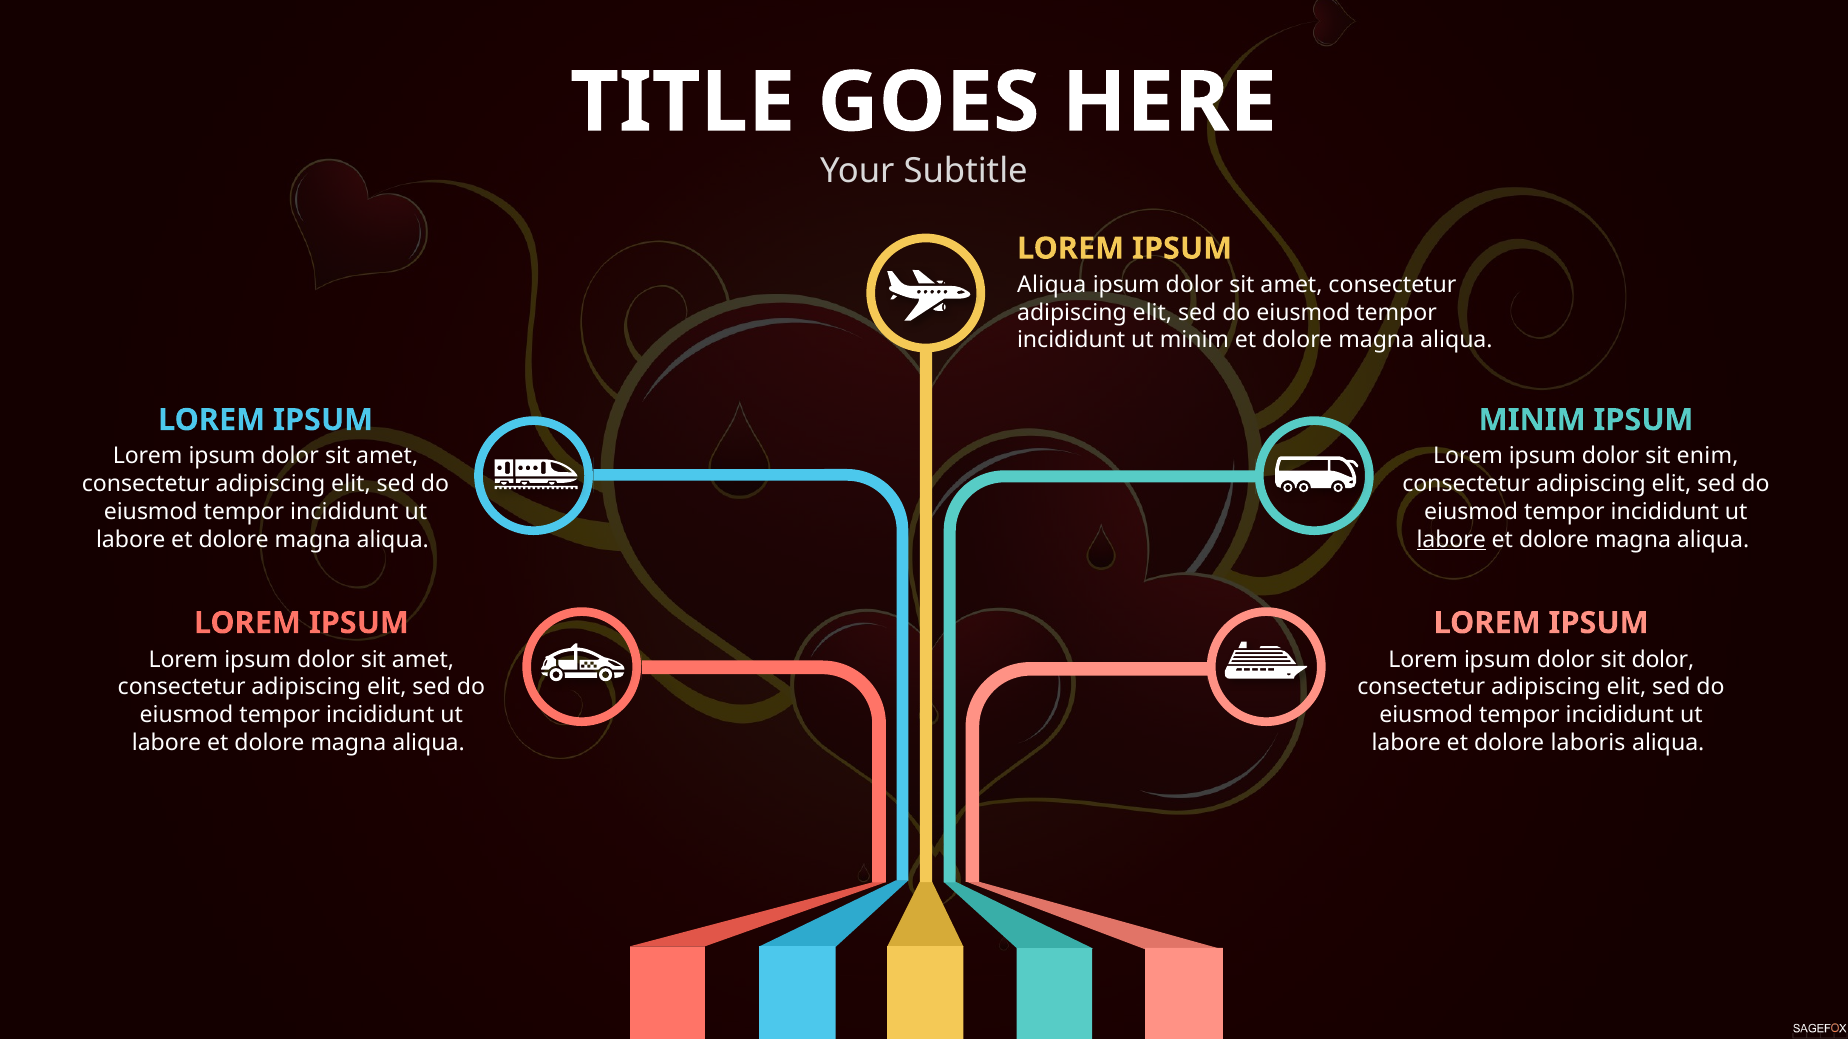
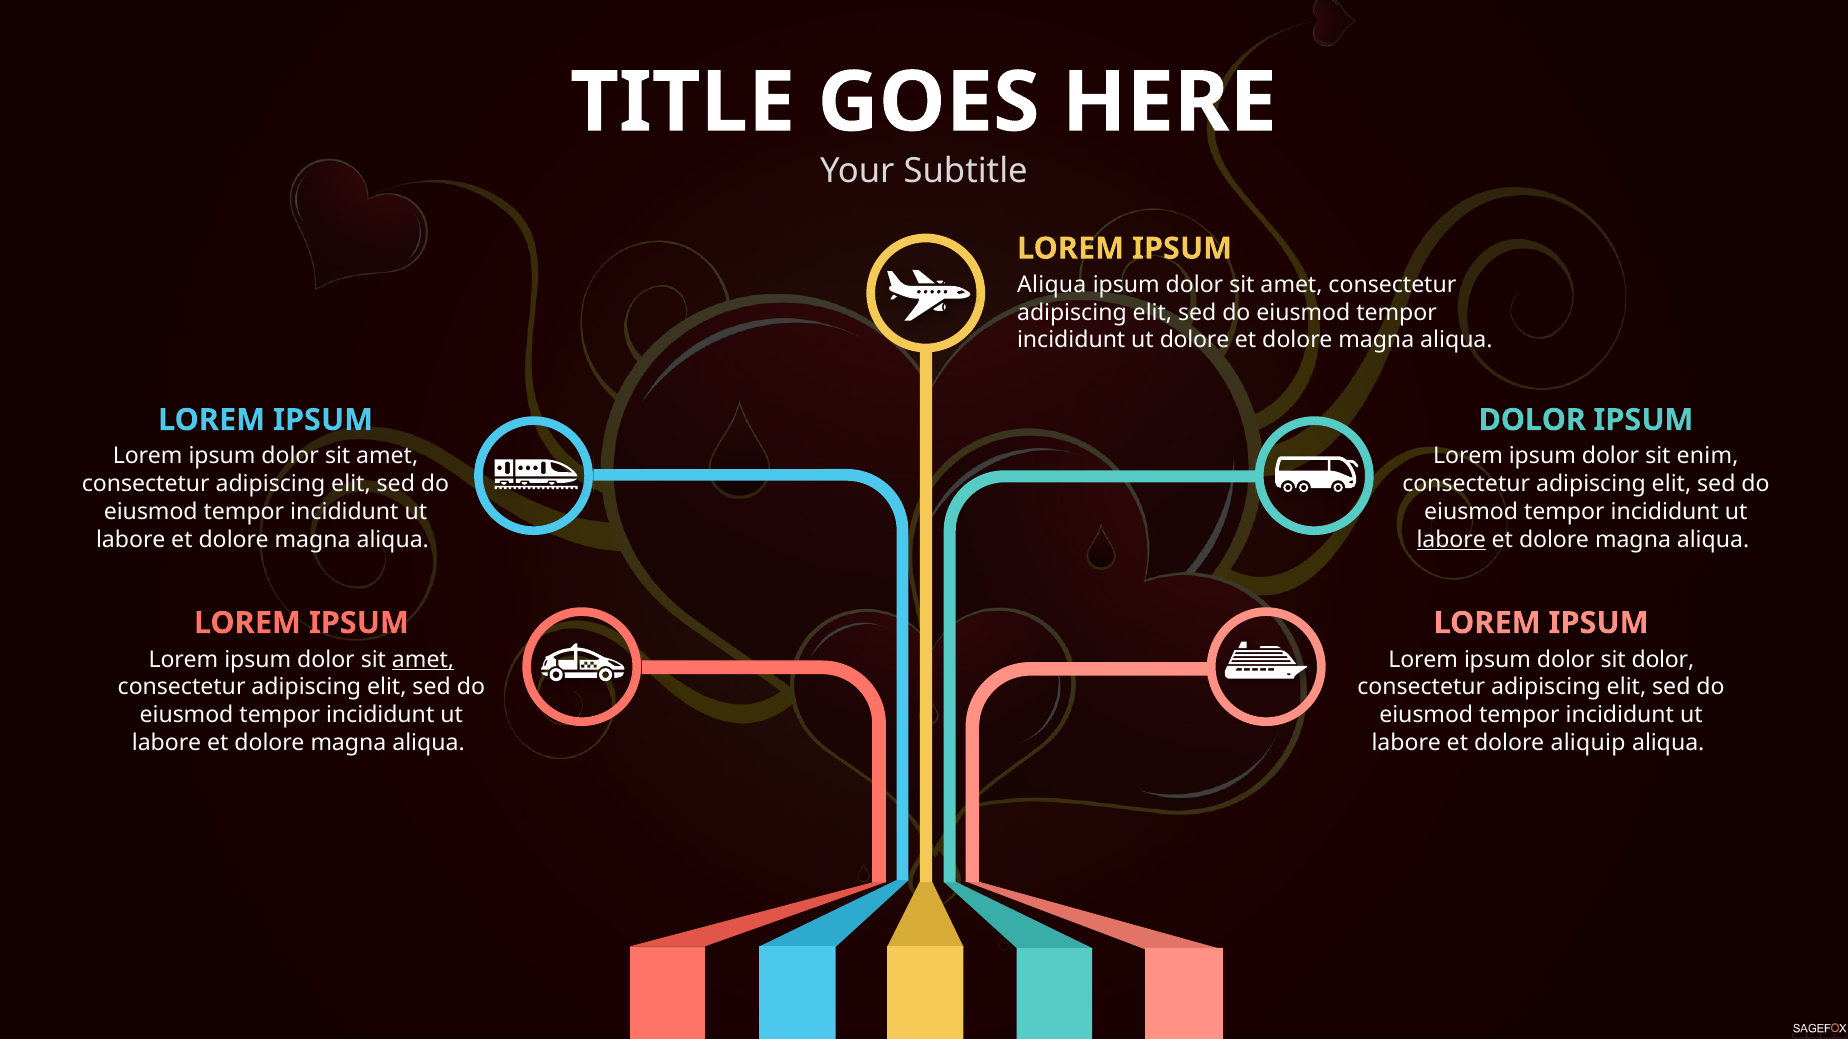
ut minim: minim -> dolore (1195, 340)
MINIM: MINIM -> DOLOR (1532, 420)
amet underline: none -> present (423, 660)
laboris: laboris -> aliquip (1588, 743)
